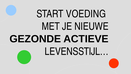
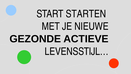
VOEDING: VOEDING -> STARTEN (86, 14)
